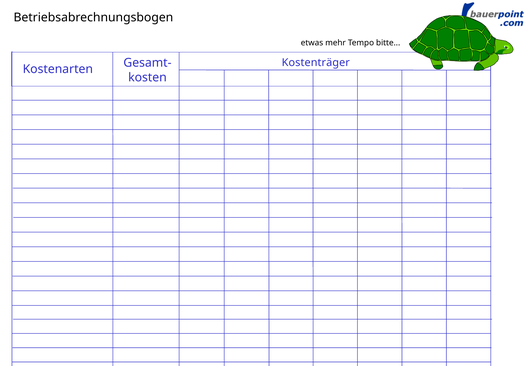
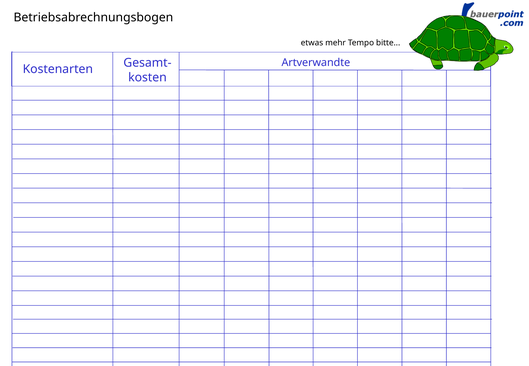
Kostenträger: Kostenträger -> Artverwandte (316, 63)
